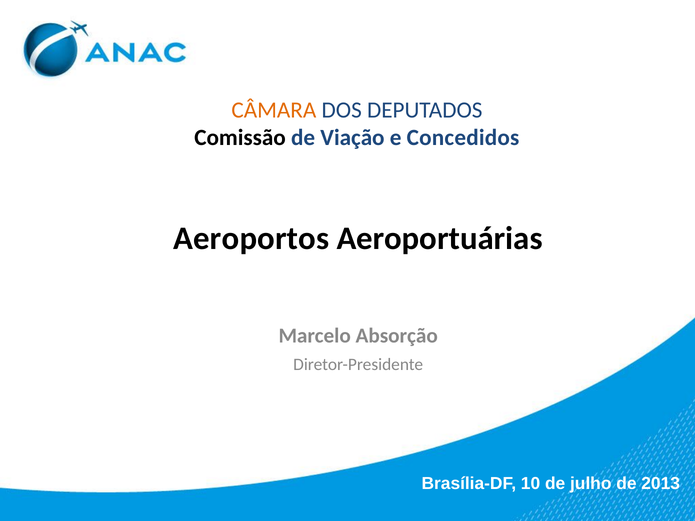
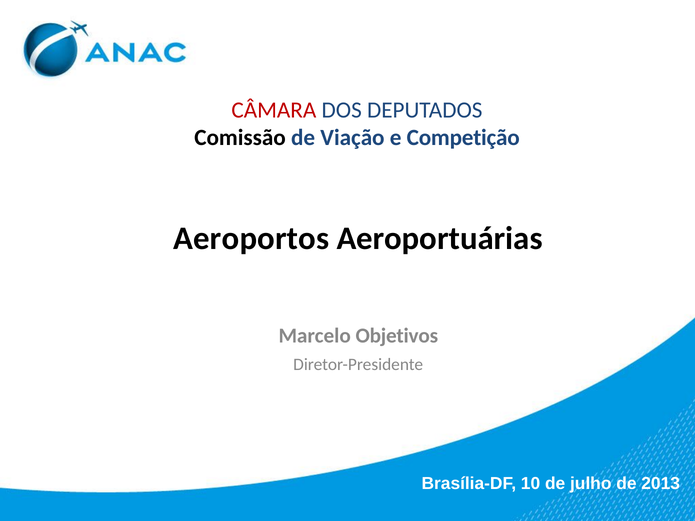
CÂMARA colour: orange -> red (274, 110)
Concedidos: Concedidos -> Competição (463, 138)
Absorção: Absorção -> Objetivos (397, 336)
